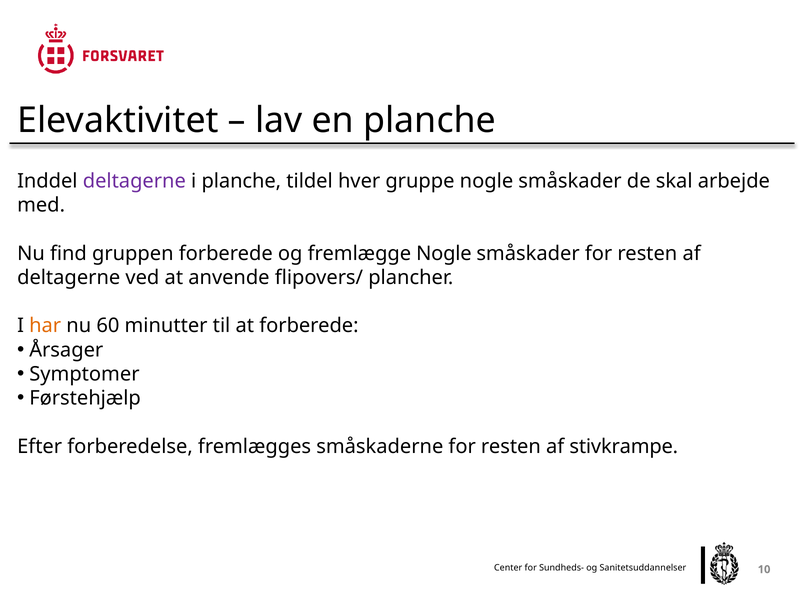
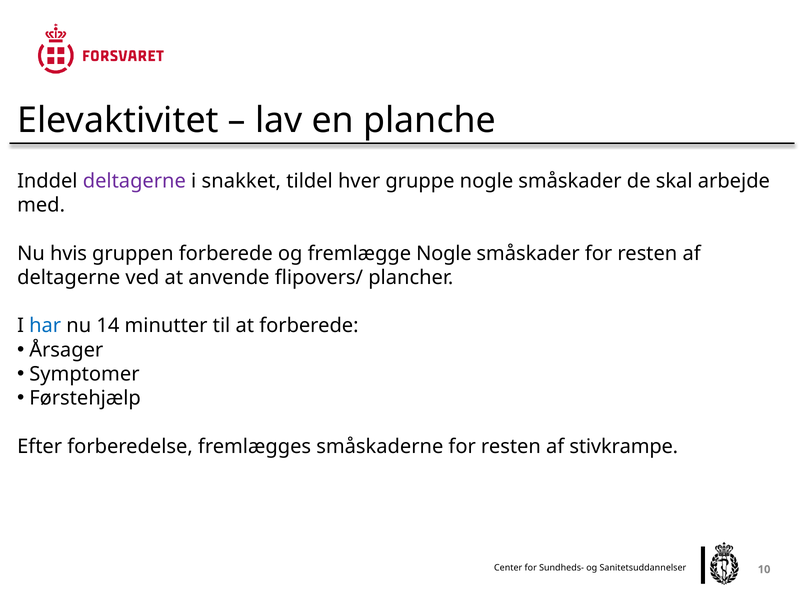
i planche: planche -> snakket (241, 181)
find: find -> hvis (68, 253)
har colour: orange -> blue (45, 326)
60: 60 -> 14 (108, 326)
